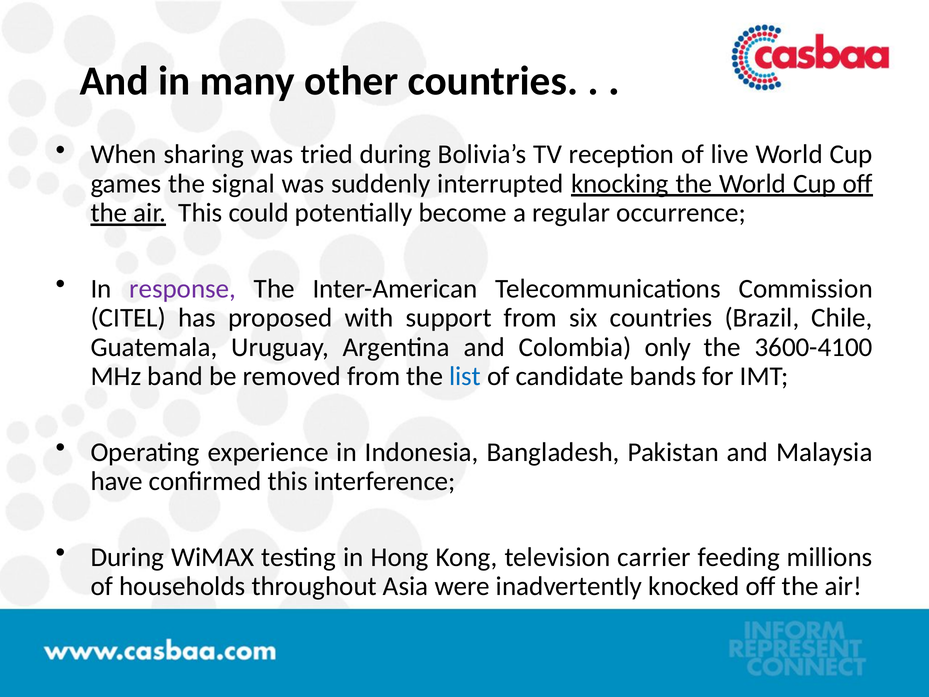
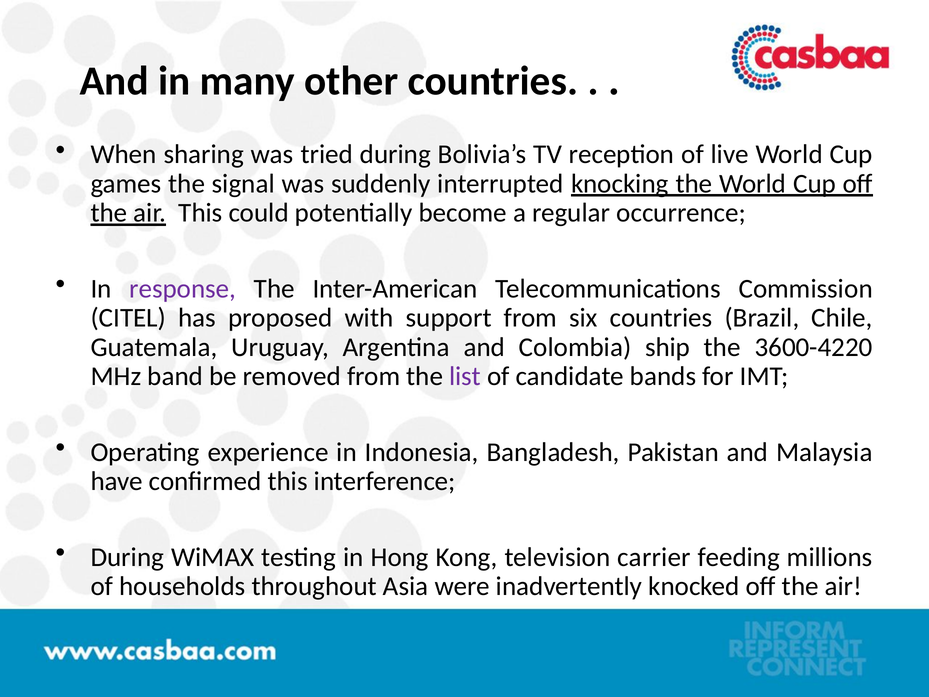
only: only -> ship (668, 347)
3600-4100: 3600-4100 -> 3600-4220 (814, 347)
list colour: blue -> purple (465, 376)
